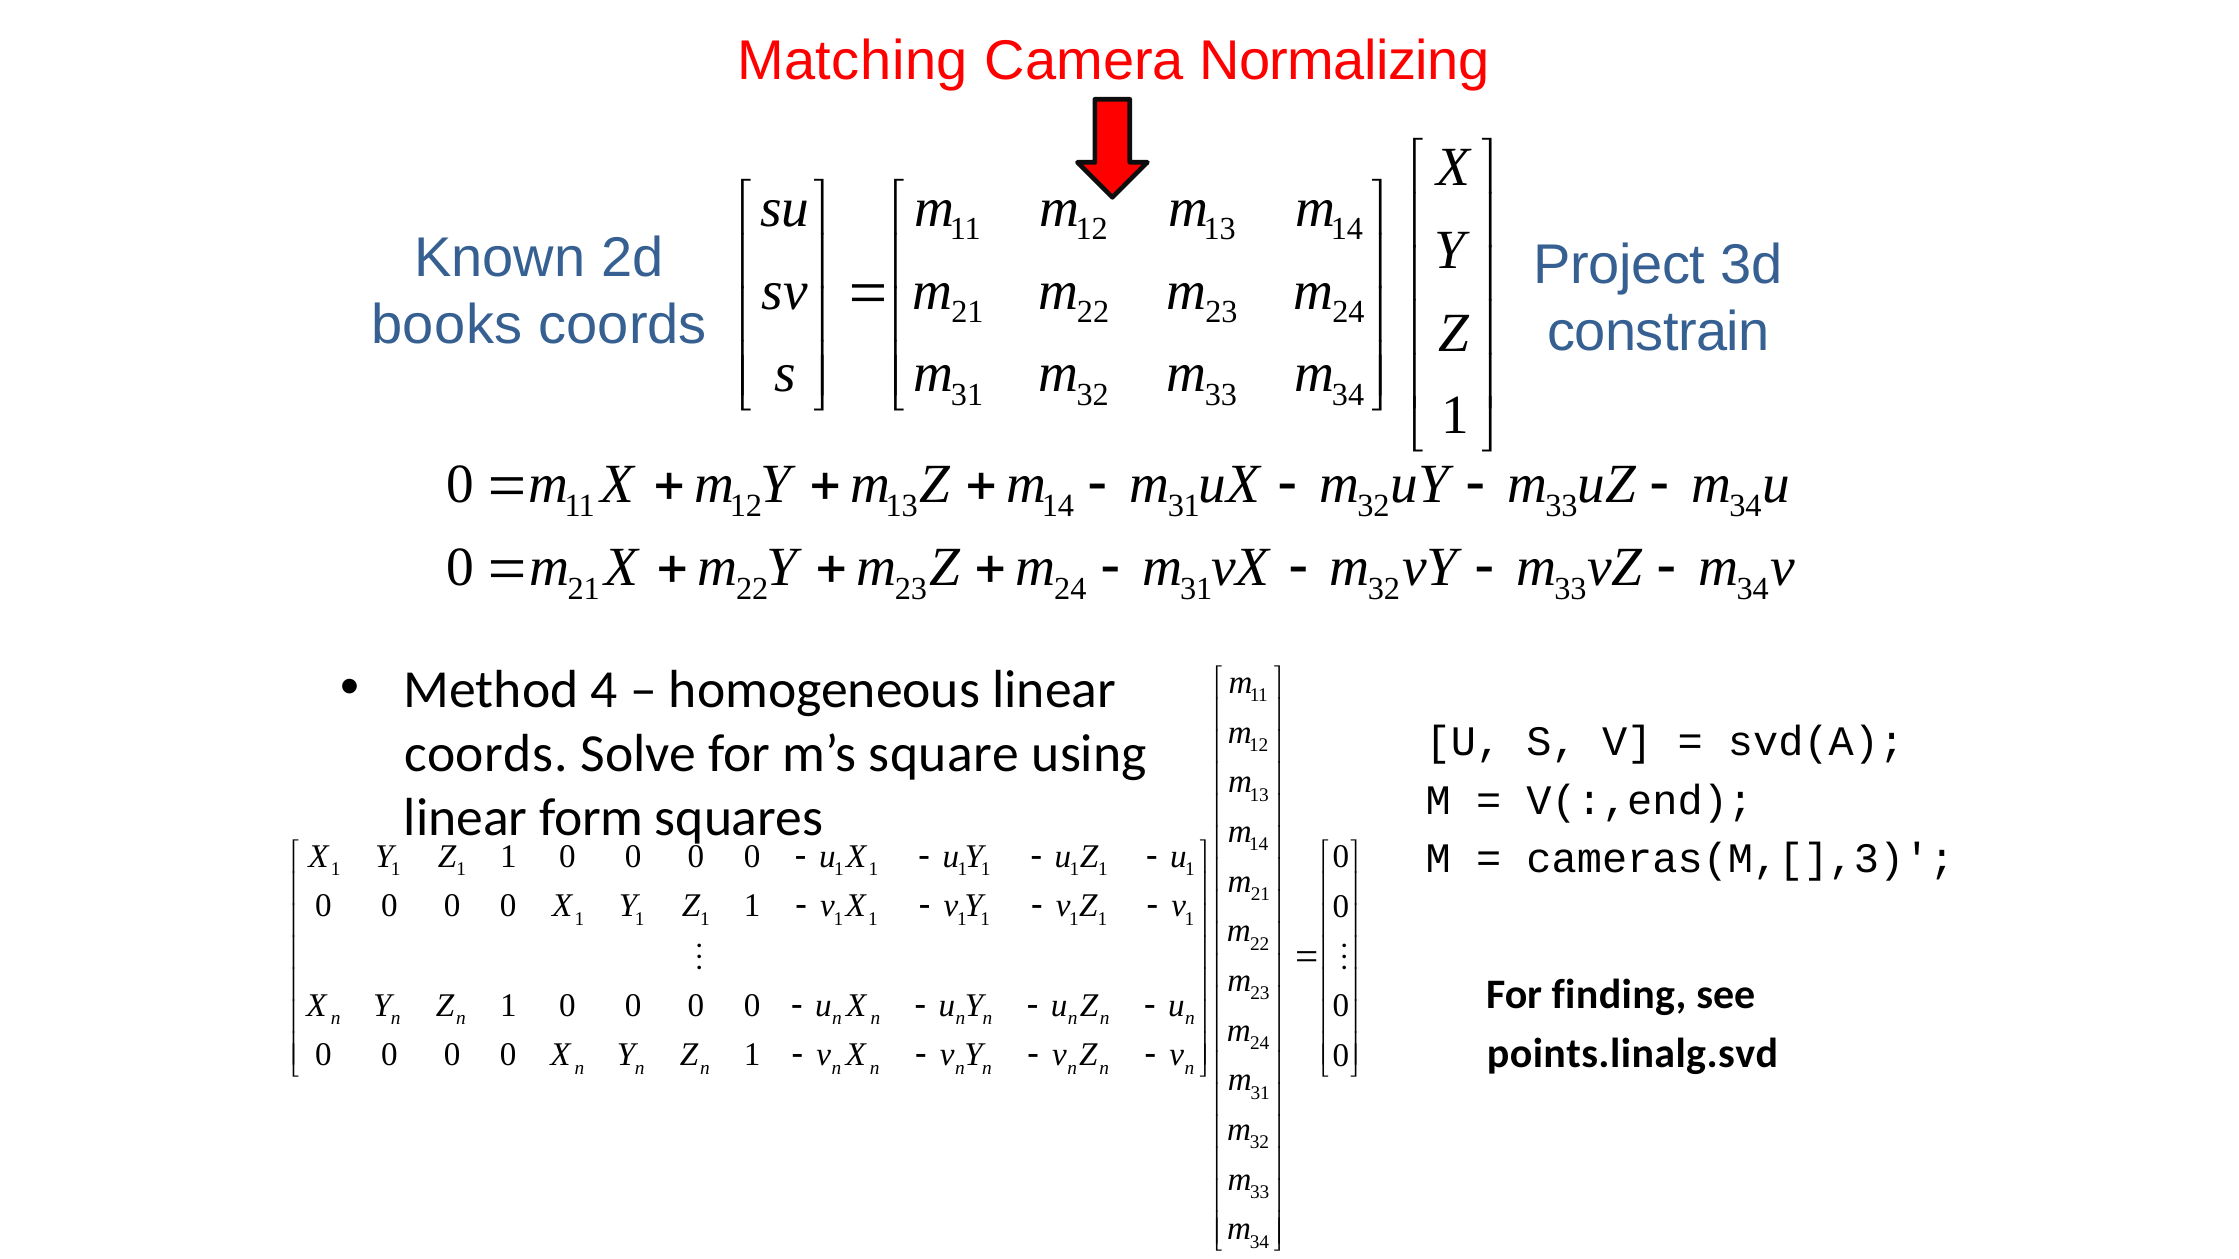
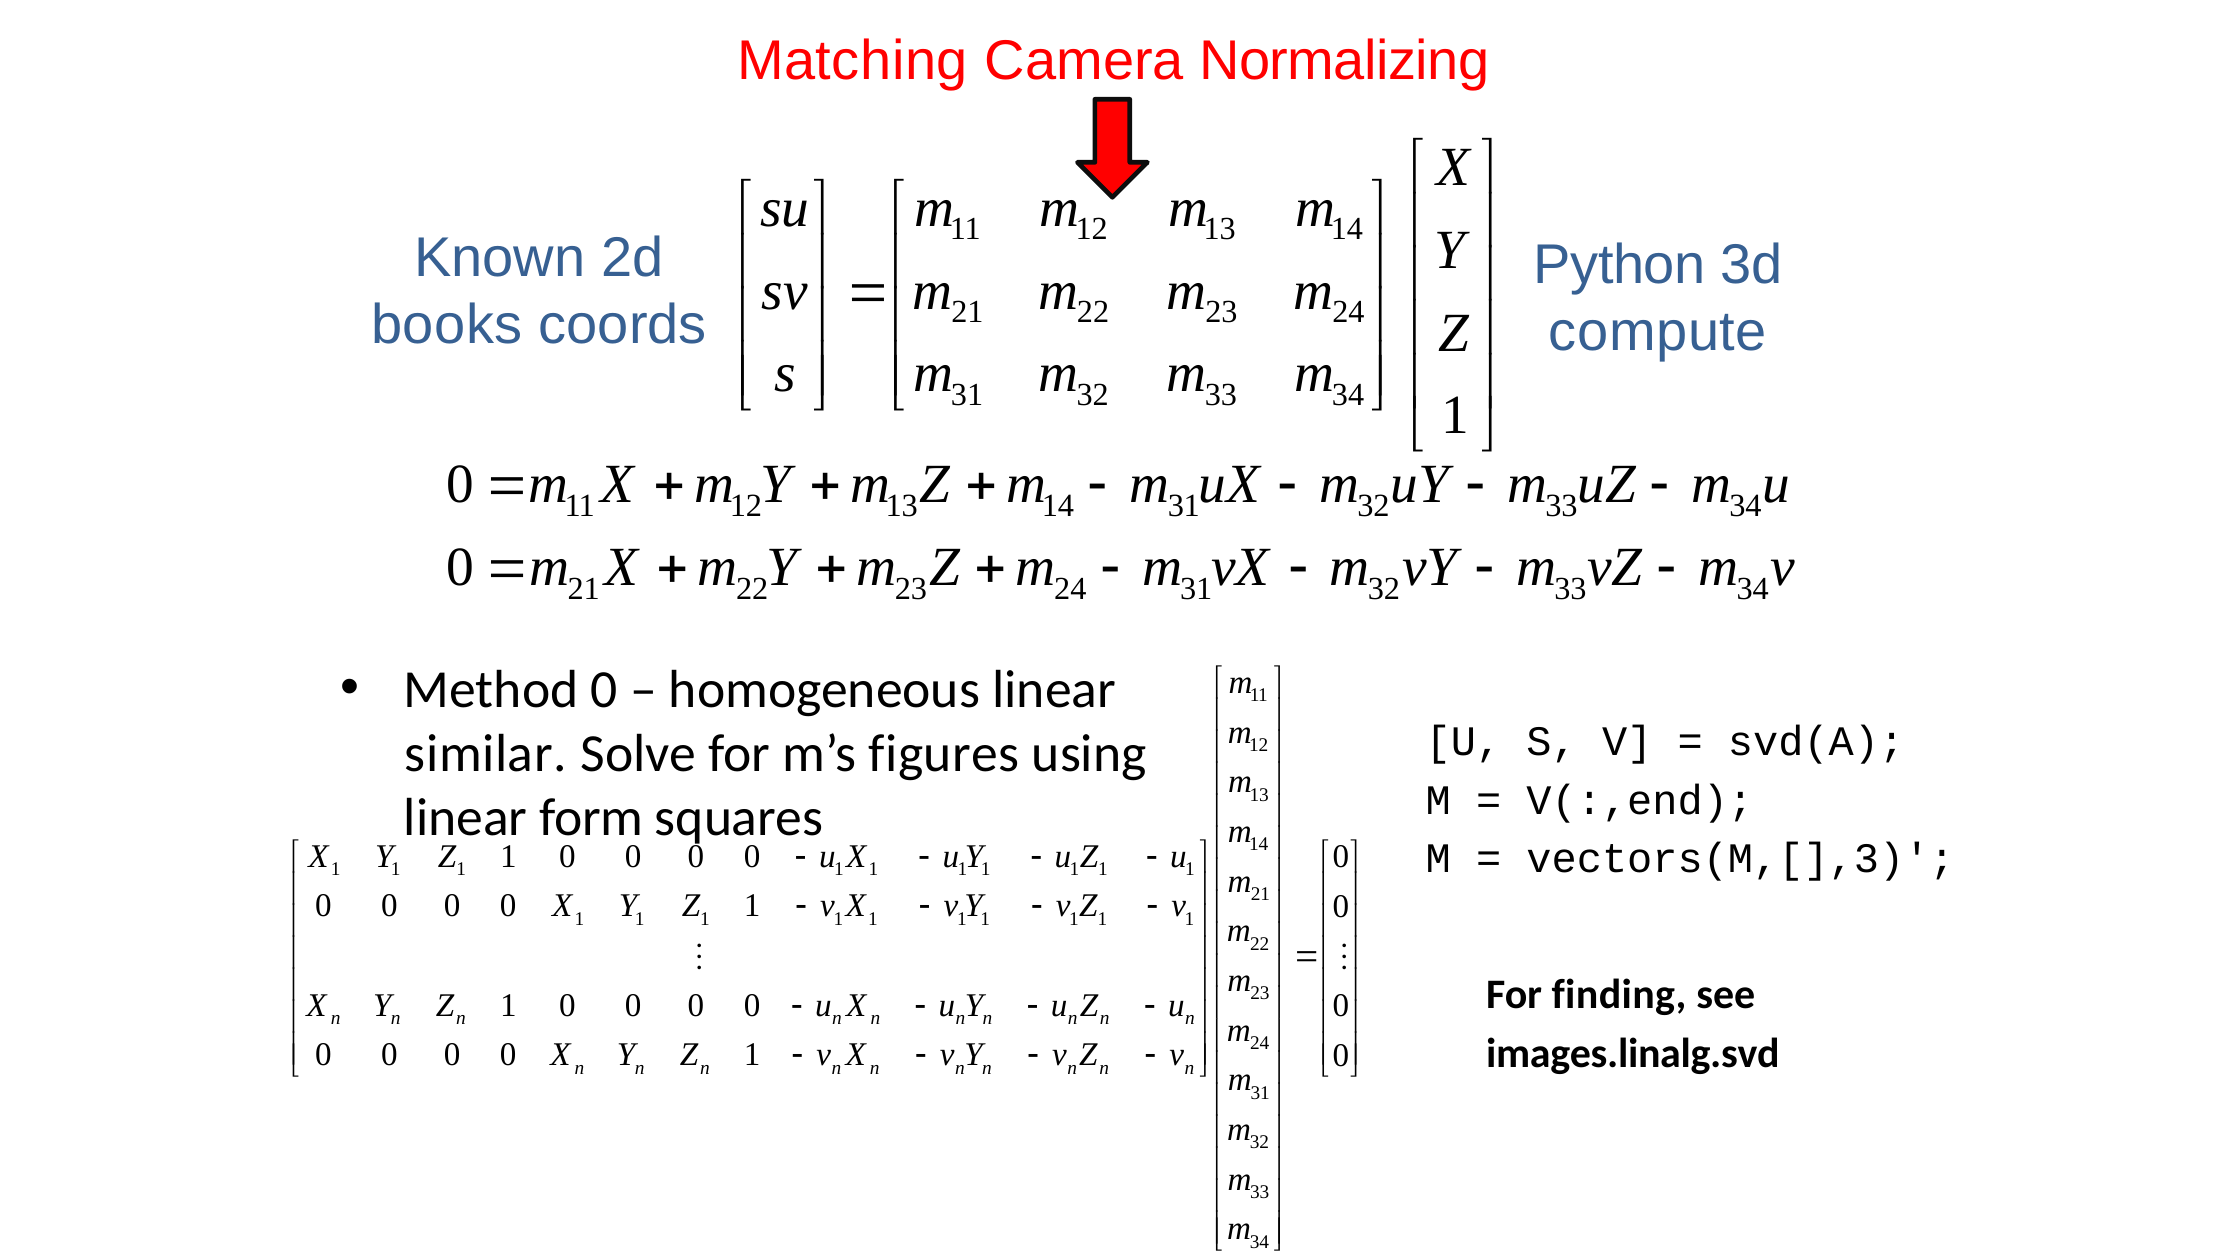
Project: Project -> Python (1620, 265)
constrain: constrain -> compute (1658, 332)
Method 4: 4 -> 0 (604, 690)
coords: coords -> similar (486, 754)
square: square -> figures (944, 754)
cameras(M,[],3: cameras(M,[],3 -> vectors(M,[],3 (1741, 859)
points.linalg.svd: points.linalg.svd -> images.linalg.svd (1633, 1054)
